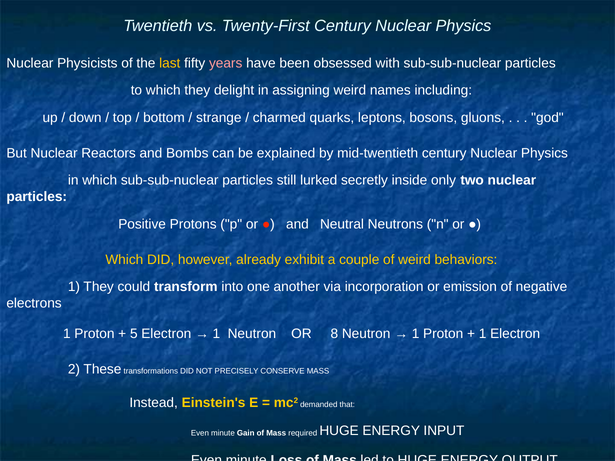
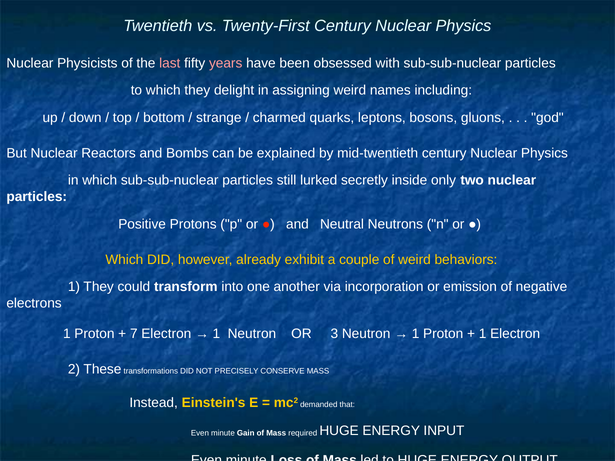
last colour: yellow -> pink (170, 63)
5: 5 -> 7 (134, 334)
8: 8 -> 3 (334, 334)
